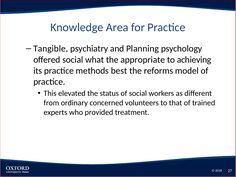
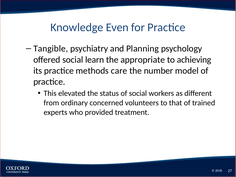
Area: Area -> Even (117, 27)
what: what -> learn (95, 60)
best: best -> care (119, 71)
reforms: reforms -> number (159, 71)
